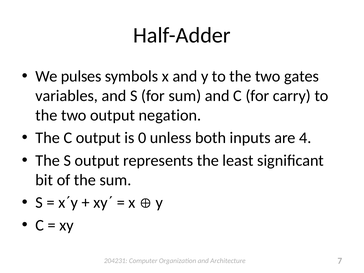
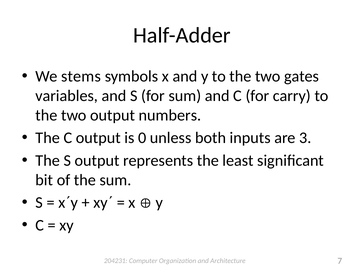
pulses: pulses -> stems (81, 76)
negation: negation -> numbers (170, 115)
4: 4 -> 3 (305, 138)
